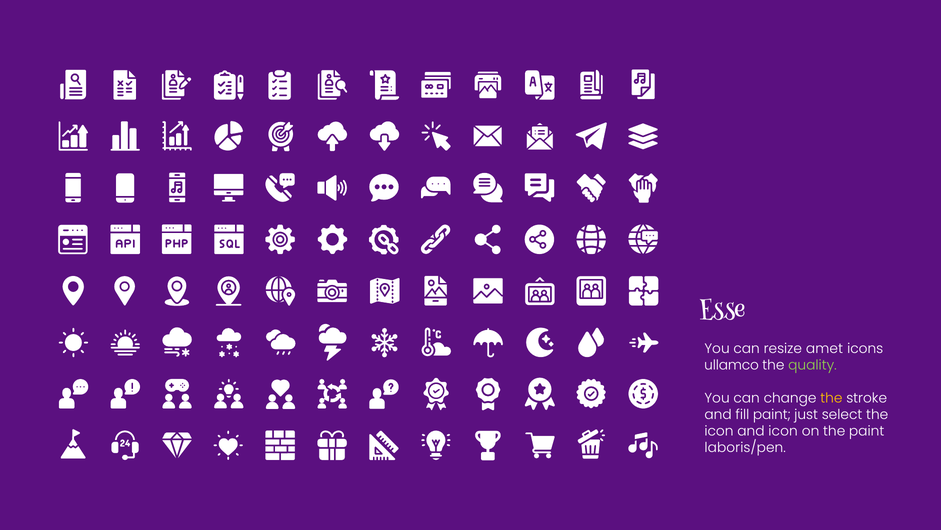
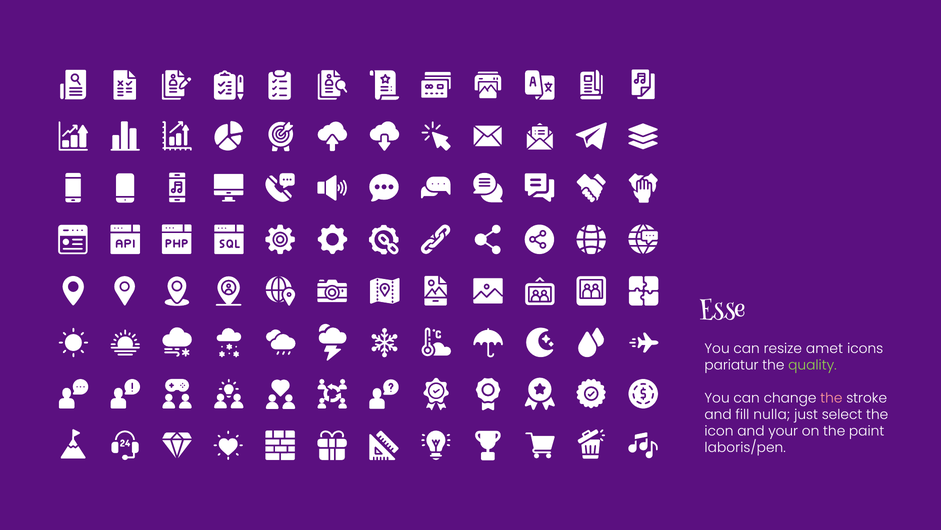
ullamco: ullamco -> pariatur (732, 365)
the colour: yellow -> pink (831, 398)
fill paint: paint -> nulla (772, 414)
and icon: icon -> your (783, 431)
